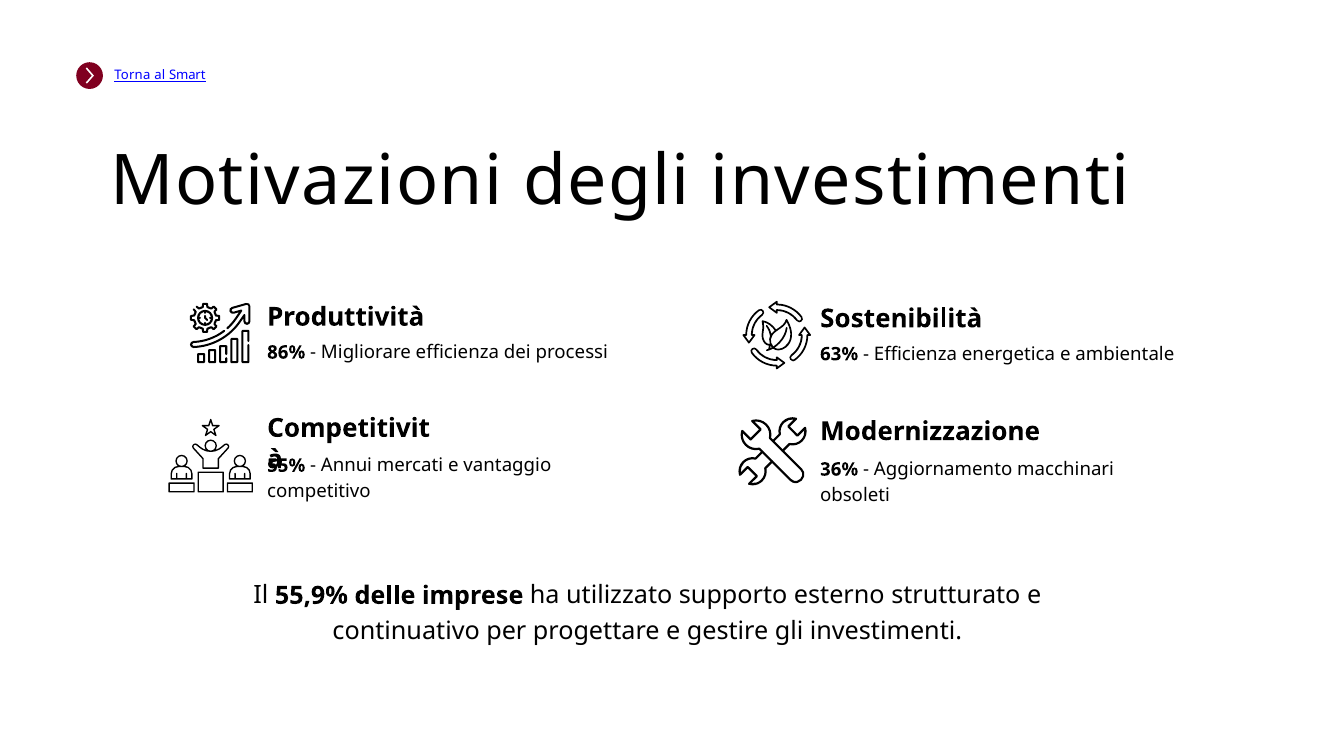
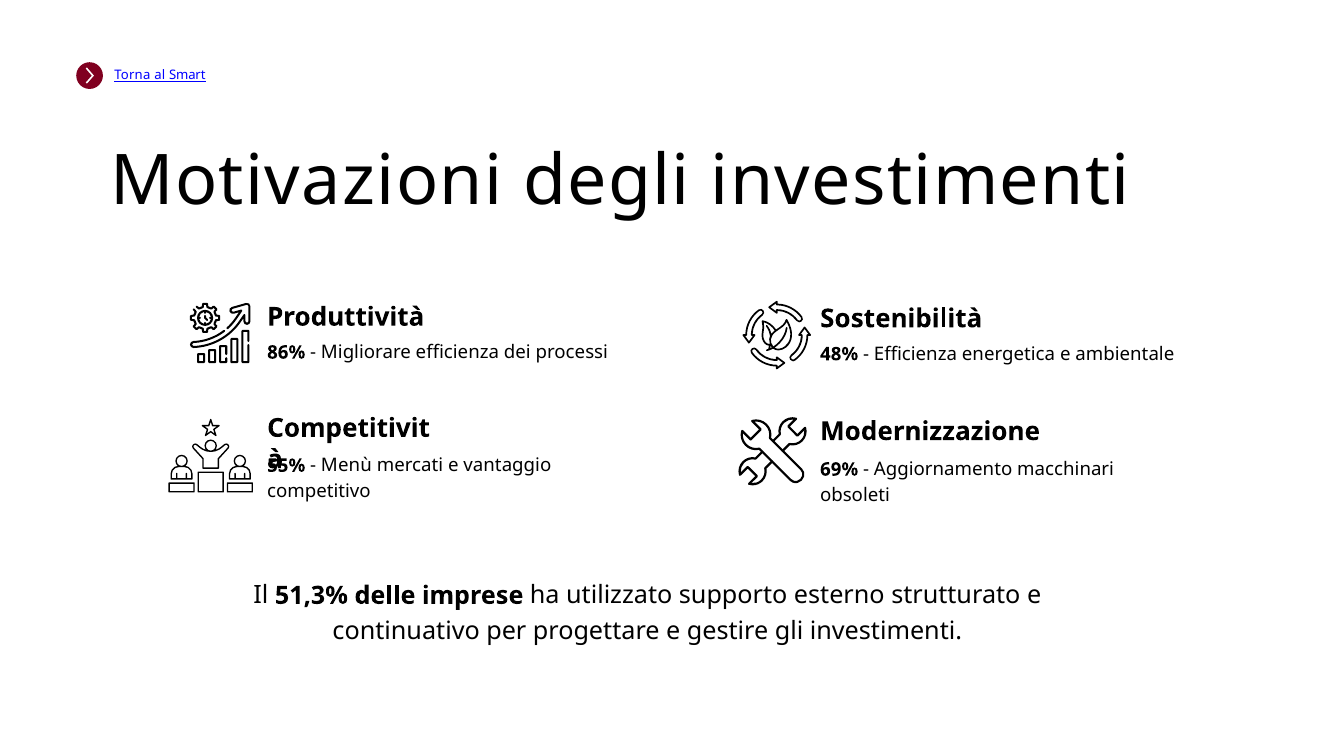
63%: 63% -> 48% (839, 354)
Annui: Annui -> Menù (346, 466)
36%: 36% -> 69% (839, 470)
55,9%: 55,9% -> 51,3% (311, 596)
